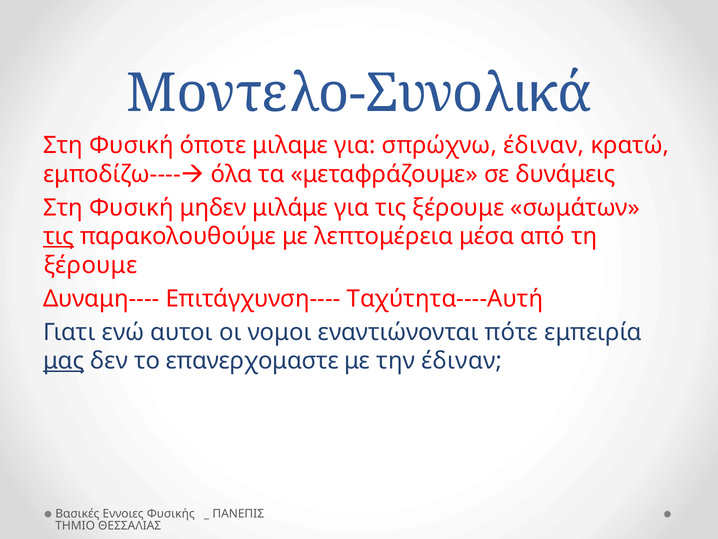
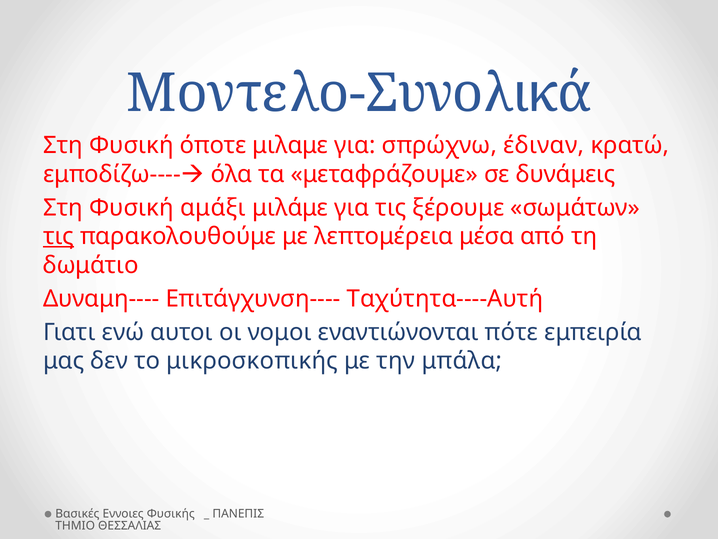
μηδεν: μηδεν -> αμάξι (213, 207)
ξέρουμε: ξέρουμε -> δωμάτιο (91, 265)
μας underline: present -> none (64, 361)
επανερχομαστε: επανερχομαστε -> μικροσκοπικής (252, 361)
την έδιναν: έδιναν -> μπάλα (462, 361)
